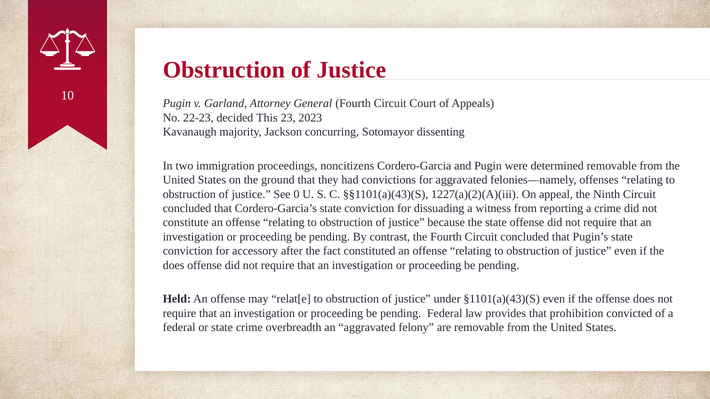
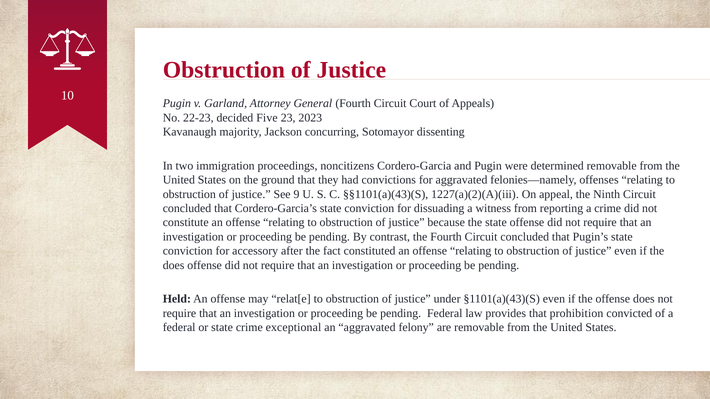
This: This -> Five (267, 118)
0: 0 -> 9 (297, 194)
overbreadth: overbreadth -> exceptional (293, 328)
